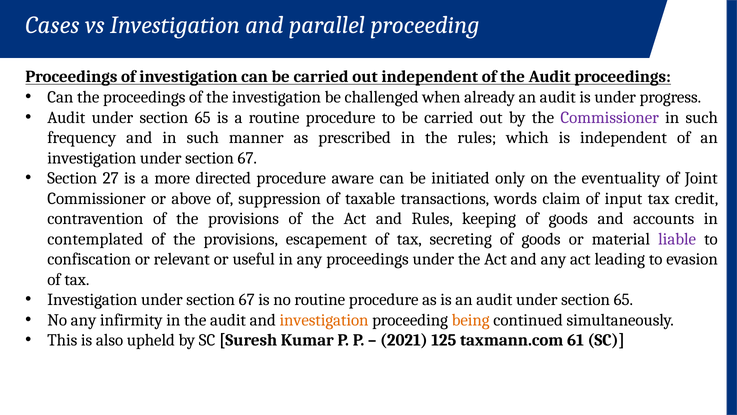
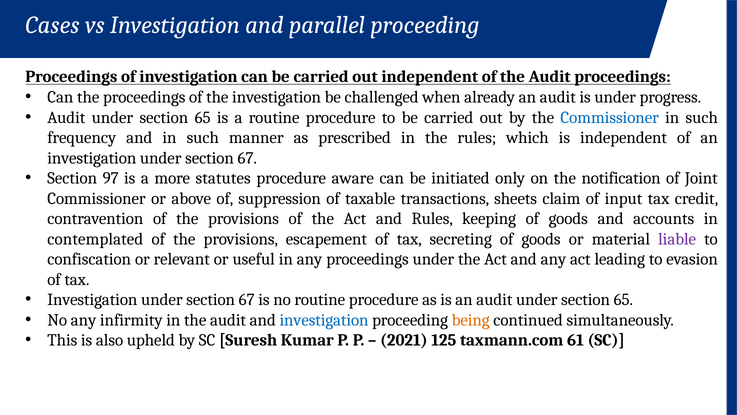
Commissioner colour: purple -> blue (610, 117)
27: 27 -> 97 (111, 178)
directed: directed -> statutes (223, 178)
eventuality: eventuality -> notification (621, 178)
words: words -> sheets (516, 198)
investigation colour: orange -> blue (324, 320)
